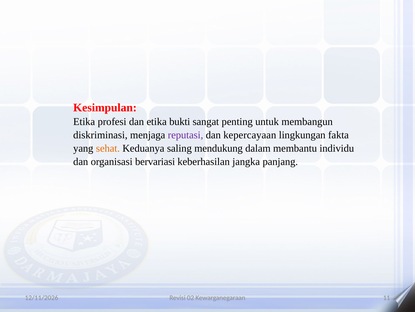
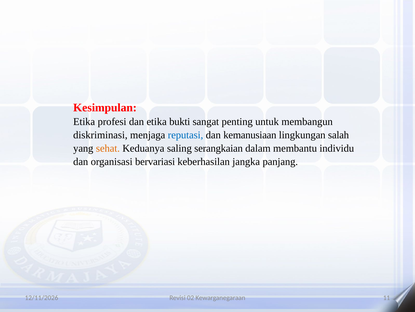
reputasi colour: purple -> blue (186, 135)
kepercayaan: kepercayaan -> kemanusiaan (250, 135)
fakta: fakta -> salah (339, 135)
mendukung: mendukung -> serangkaian (219, 148)
